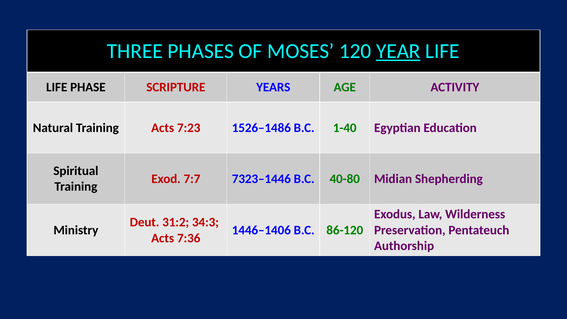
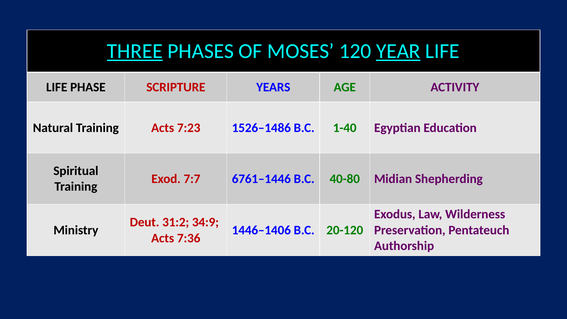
THREE underline: none -> present (135, 51)
7323–1446: 7323–1446 -> 6761–1446 (261, 179)
34:3: 34:3 -> 34:9 (205, 222)
86-120: 86-120 -> 20-120 (345, 230)
